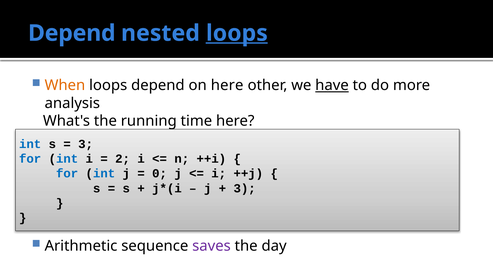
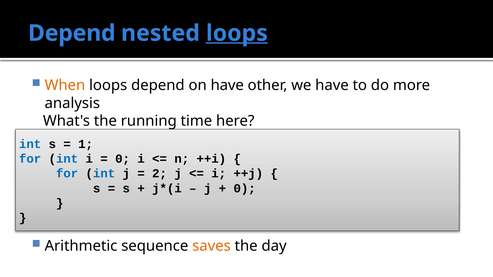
on here: here -> have (227, 85)
have underline: present -> none (332, 85)
3: 3 -> 1 (86, 144)
2: 2 -> 0 (123, 159)
0: 0 -> 2 (160, 174)
3: 3 -> 0 (245, 189)
saves colour: purple -> orange (211, 246)
